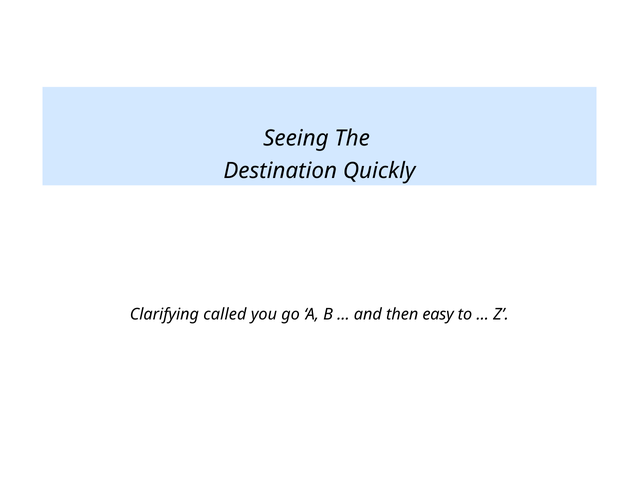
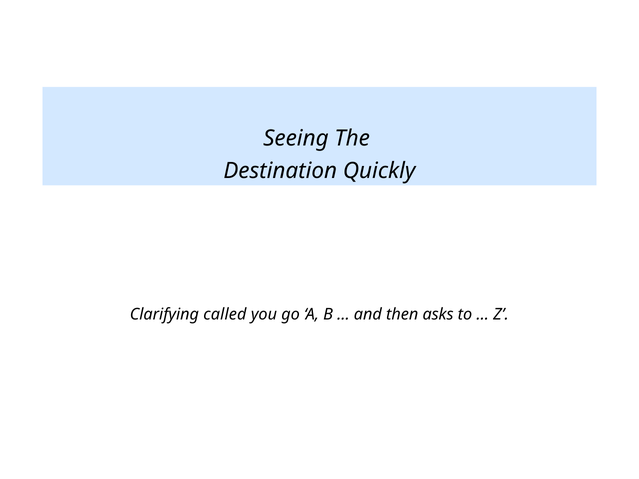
easy: easy -> asks (438, 314)
